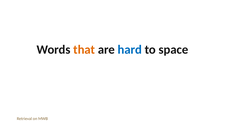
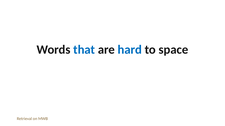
that colour: orange -> blue (84, 50)
